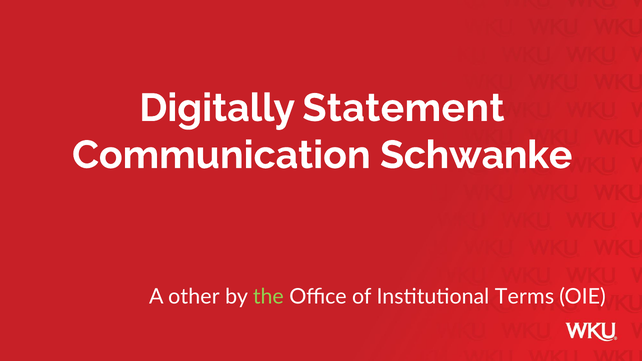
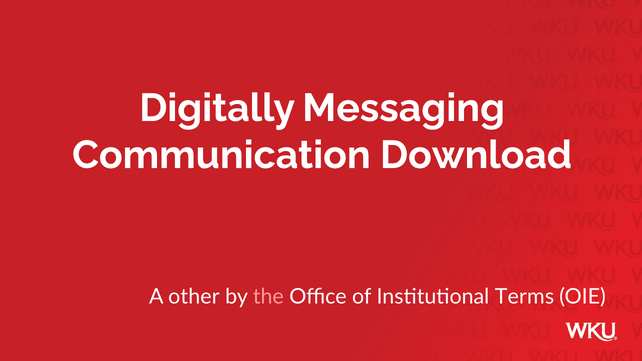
Statement: Statement -> Messaging (404, 108)
Schwanke: Schwanke -> Download (476, 155)
the colour: light green -> pink (268, 297)
